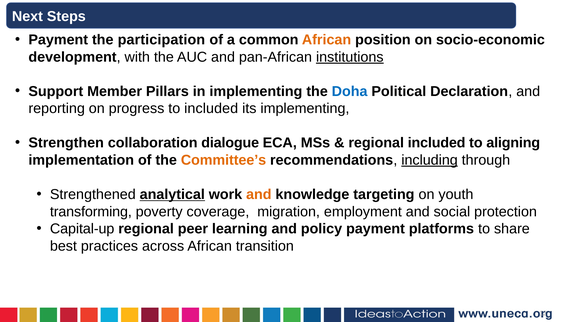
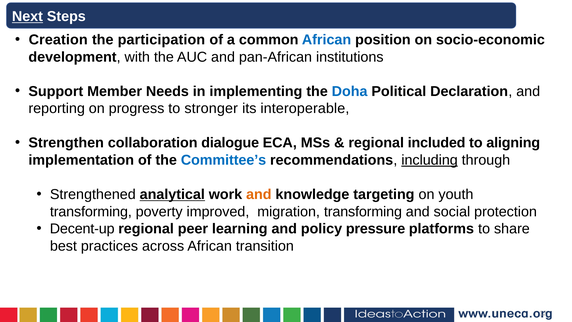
Next underline: none -> present (27, 16)
Payment: Payment -> Creation (58, 40)
African colour: orange -> blue (327, 40)
institutions underline: present -> none (350, 57)
Pillars: Pillars -> Needs (167, 91)
to included: included -> stronger (211, 108)
its implementing: implementing -> interoperable (305, 108)
Committee’s colour: orange -> blue (224, 160)
coverage: coverage -> improved (218, 211)
migration employment: employment -> transforming (363, 211)
Capital-up: Capital-up -> Decent-up (82, 229)
policy payment: payment -> pressure (376, 229)
